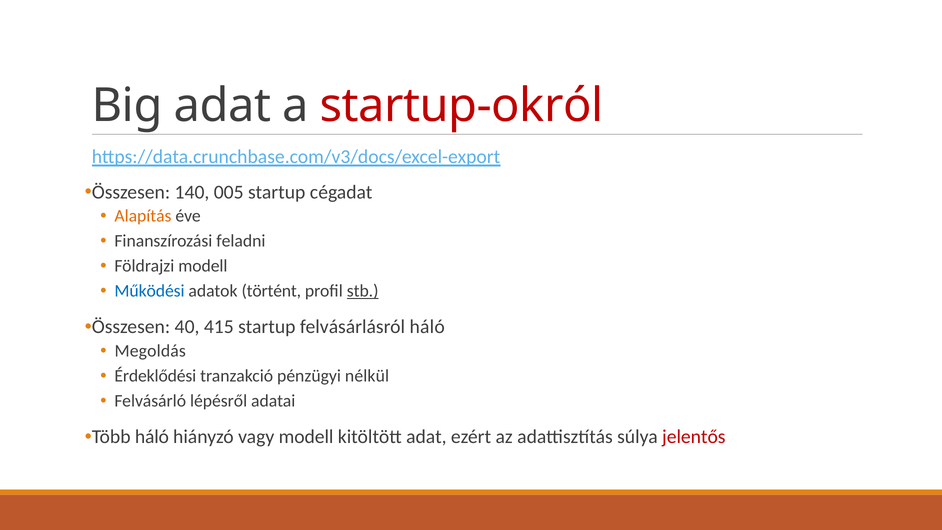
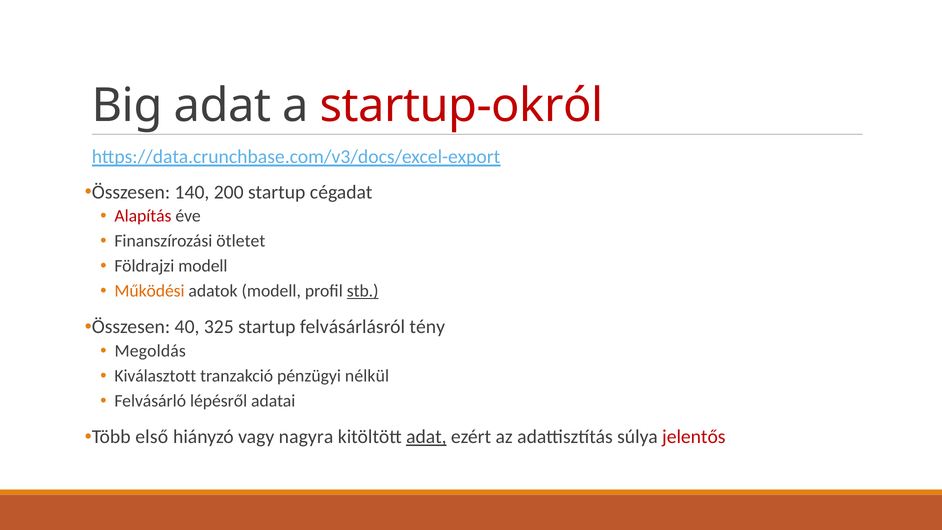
005: 005 -> 200 (229, 192)
Alapítás colour: orange -> red (143, 216)
feladni: feladni -> ötletet (241, 241)
Működési colour: blue -> orange (150, 291)
adatok történt: történt -> modell (271, 291)
415: 415 -> 325 (219, 327)
felvásárlásról háló: háló -> tény (427, 327)
Érdeklődési: Érdeklődési -> Kiválasztott (155, 376)
Több háló: háló -> első (152, 437)
vagy modell: modell -> nagyra (306, 437)
adat underline: none -> present (426, 437)
